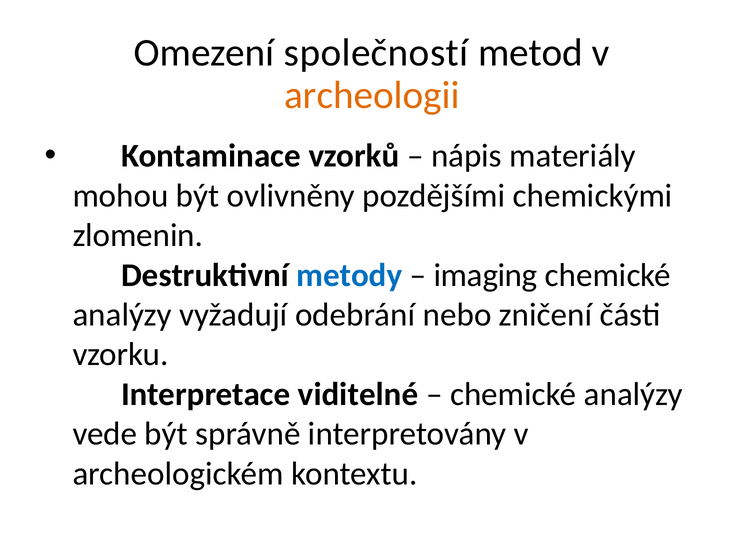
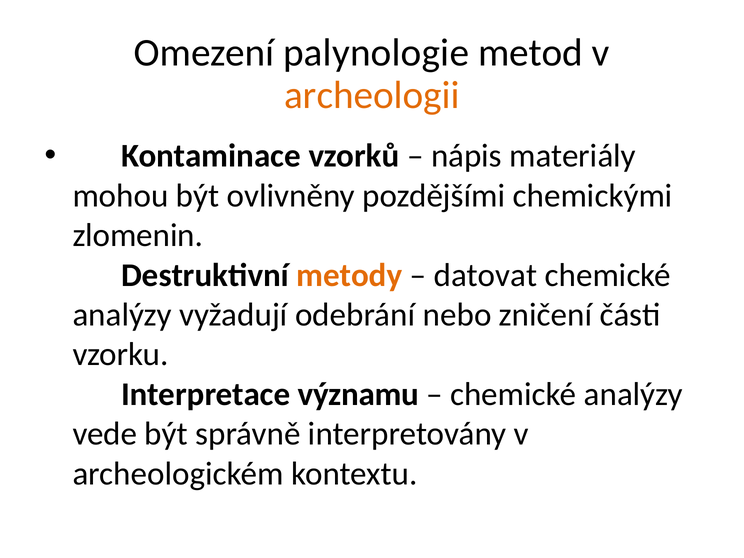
společností: společností -> palynologie (376, 53)
metody colour: blue -> orange (349, 275)
imaging: imaging -> datovat (485, 275)
viditelné: viditelné -> významu (358, 394)
